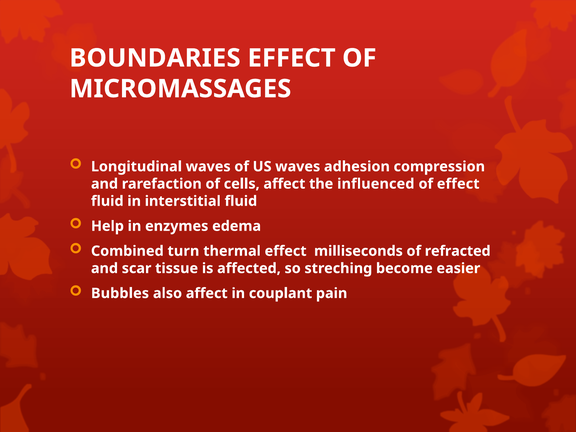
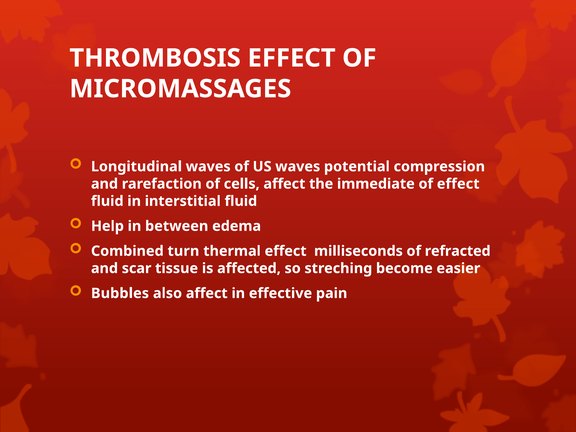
BOUNDARIES: BOUNDARIES -> THROMBOSIS (155, 58)
adhesion: adhesion -> potential (357, 167)
influenced: influenced -> immediate (376, 184)
enzymes: enzymes -> between (177, 226)
couplant: couplant -> effective (280, 293)
